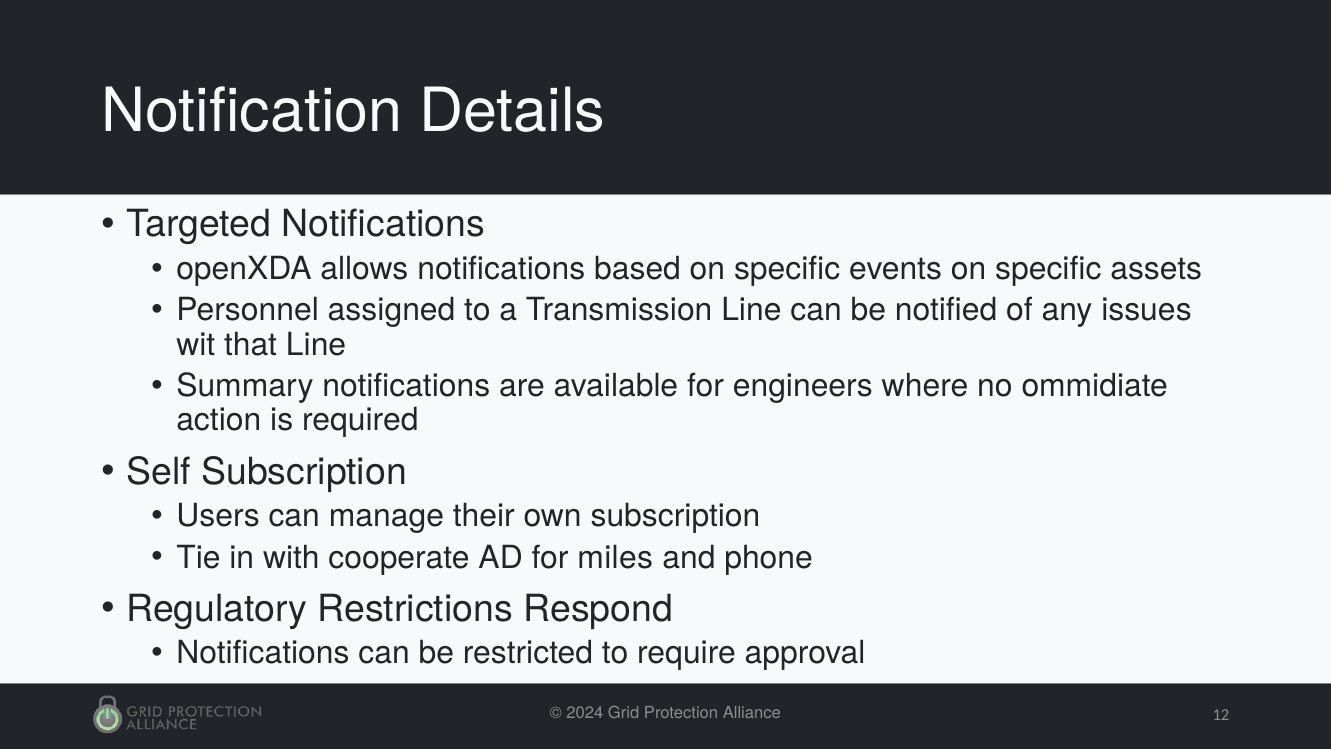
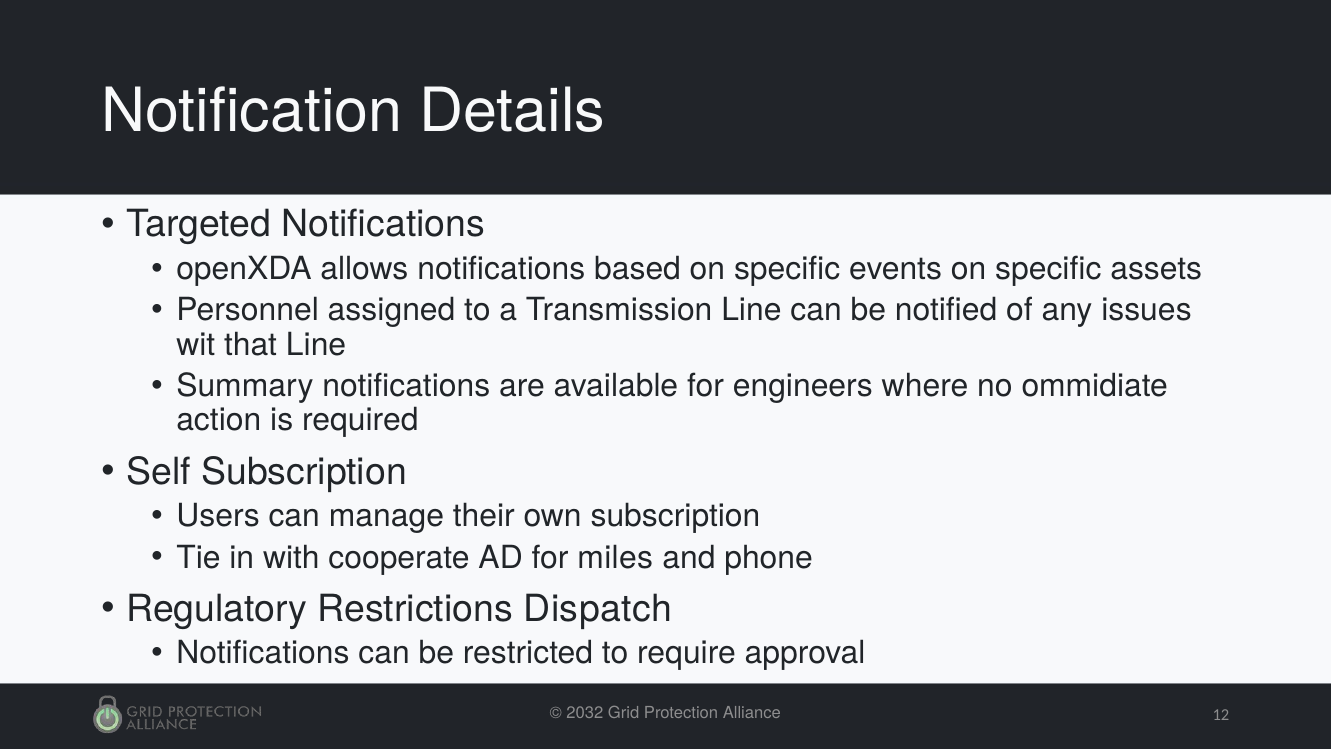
Respond: Respond -> Dispatch (598, 609)
2024: 2024 -> 2032 (585, 713)
